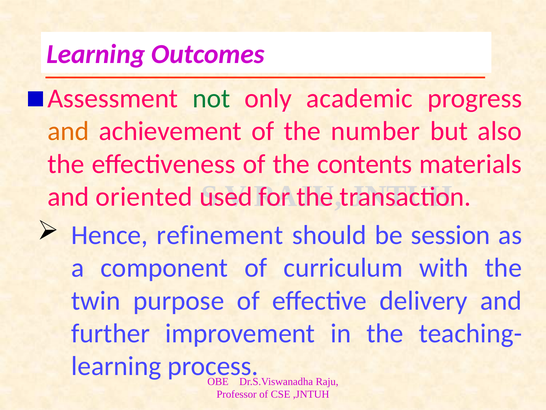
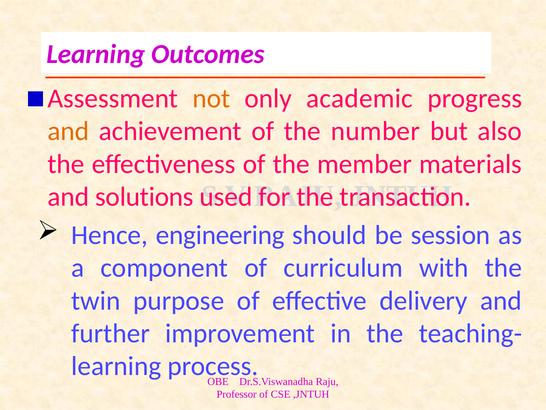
not colour: green -> orange (211, 98)
contents: contents -> member (365, 164)
oriented: oriented -> solutions (144, 197)
refinement: refinement -> engineering (220, 235)
